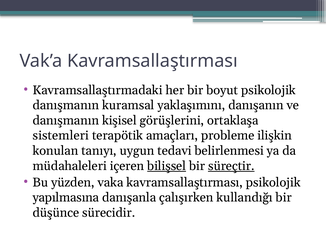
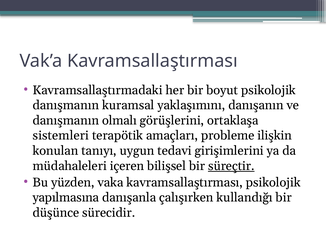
kişisel: kişisel -> olmalı (119, 121)
belirlenmesi: belirlenmesi -> girişimlerini (229, 151)
bilişsel underline: present -> none (167, 166)
